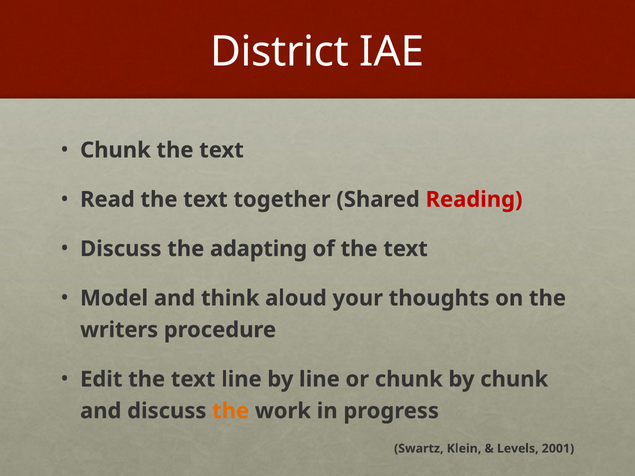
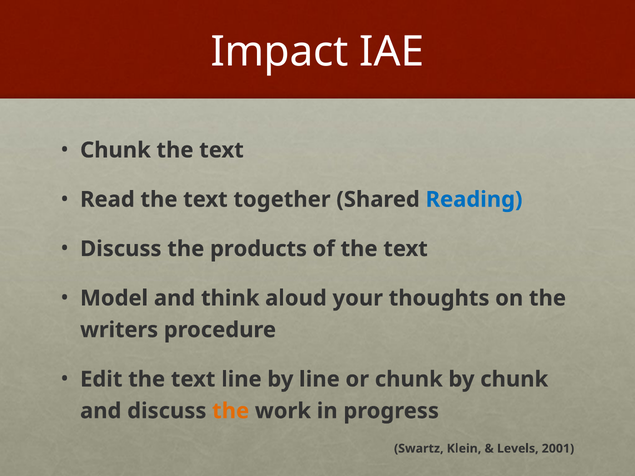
District: District -> Impact (280, 52)
Reading colour: red -> blue (474, 200)
adapting: adapting -> products (259, 249)
